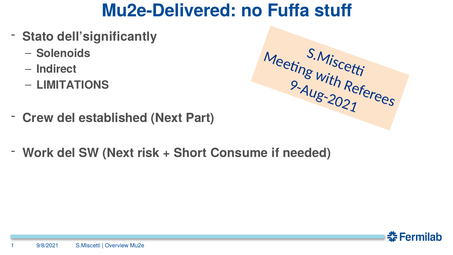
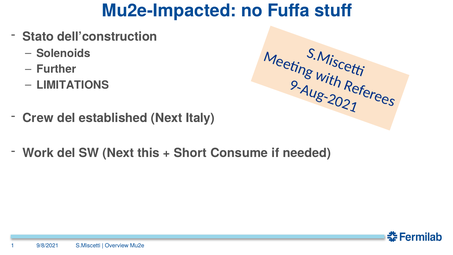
Mu2e-Delivered: Mu2e-Delivered -> Mu2e-Impacted (169, 11)
dell’significantly: dell’significantly -> dell’construction (107, 37)
Indirect: Indirect -> Further (56, 69)
Part: Part -> Italy (200, 118)
risk: risk -> this (149, 153)
